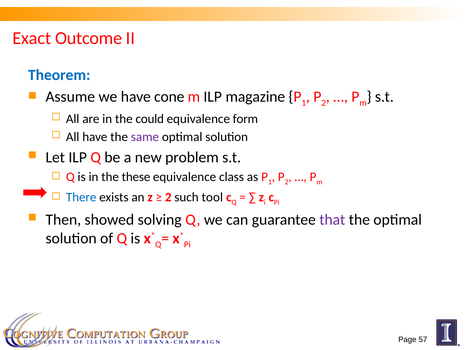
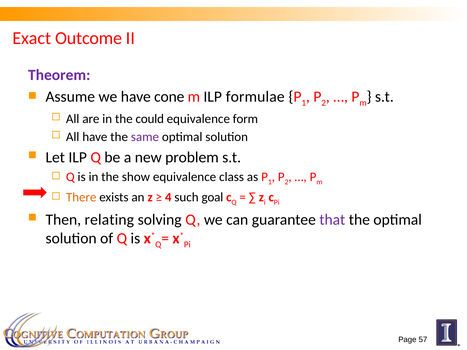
Theorem colour: blue -> purple (59, 75)
magazine: magazine -> formulae (255, 97)
these: these -> show (136, 177)
There colour: blue -> orange (81, 197)
2: 2 -> 4 (168, 197)
tool: tool -> goal (212, 197)
showed: showed -> relating (109, 220)
